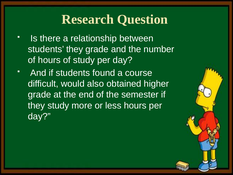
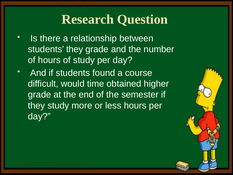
also: also -> time (96, 84)
